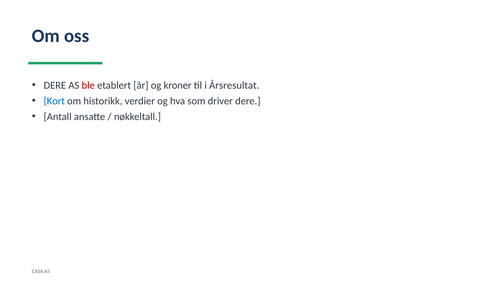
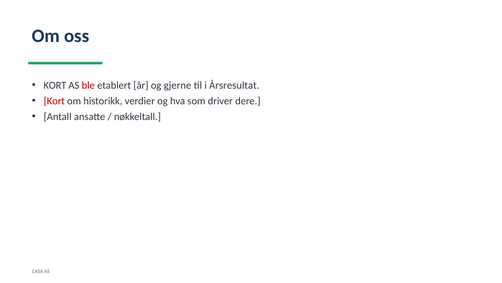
DERE: DERE -> KORT (55, 85)
kroner: kroner -> gjerne (178, 85)
Kort colour: blue -> red (54, 101)
